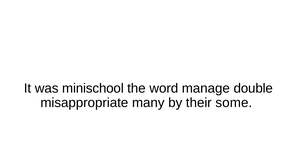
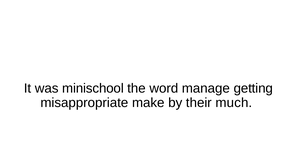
double: double -> getting (253, 88)
many: many -> make (148, 103)
some: some -> much (234, 103)
